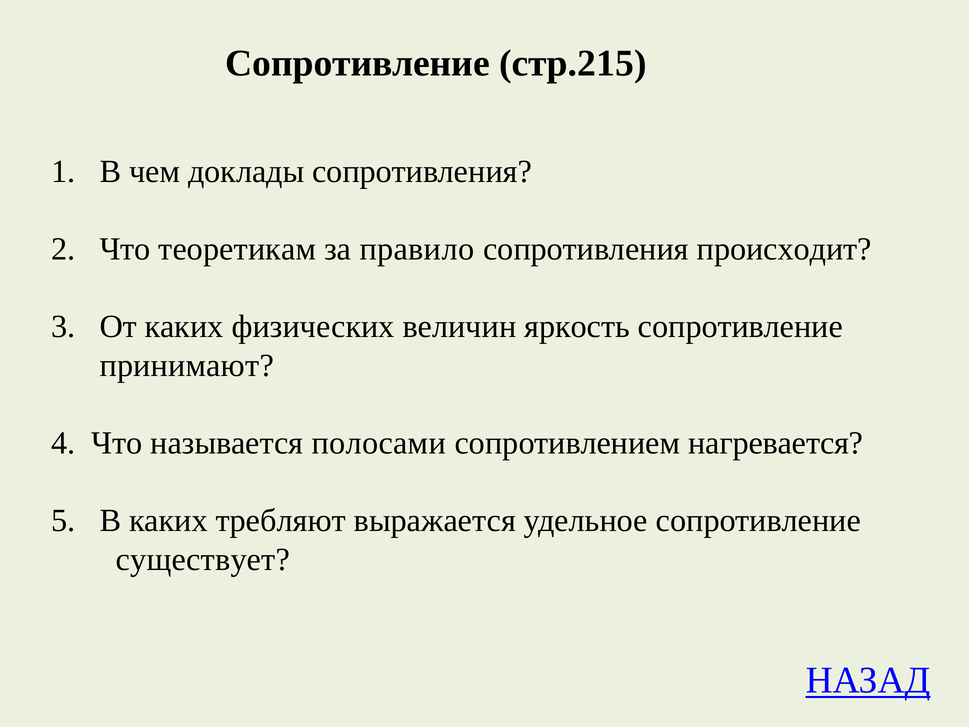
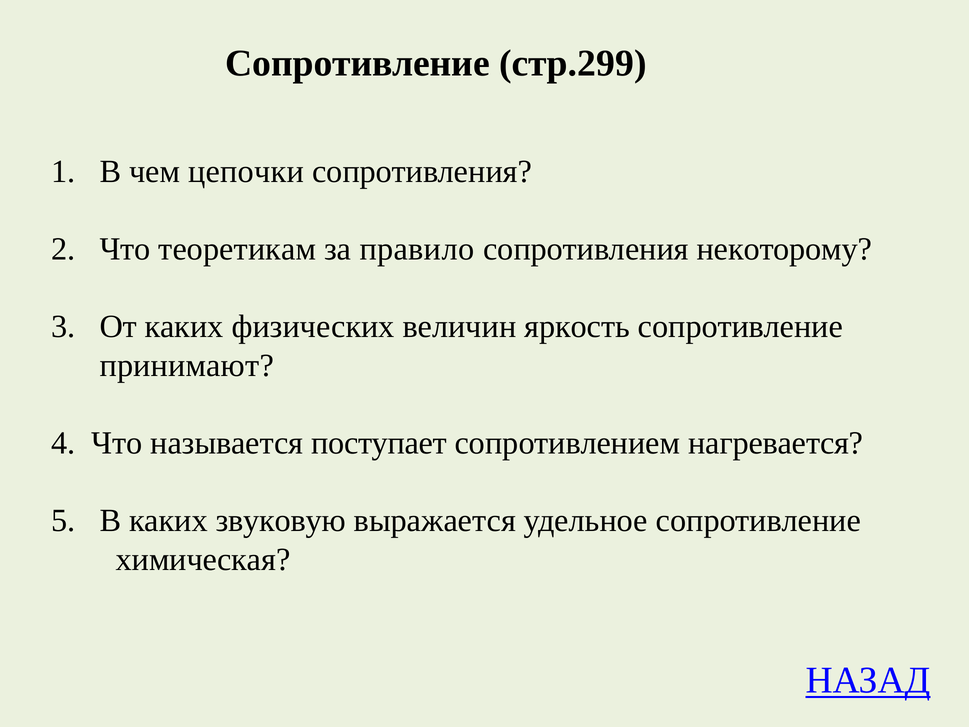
стр.215: стр.215 -> стр.299 (573, 63)
доклады: доклады -> цепочки (246, 172)
происходит: происходит -> некоторому (784, 249)
полосами: полосами -> поступает (379, 443)
требляют: требляют -> звуковую (281, 520)
существует: существует -> химическая (203, 559)
